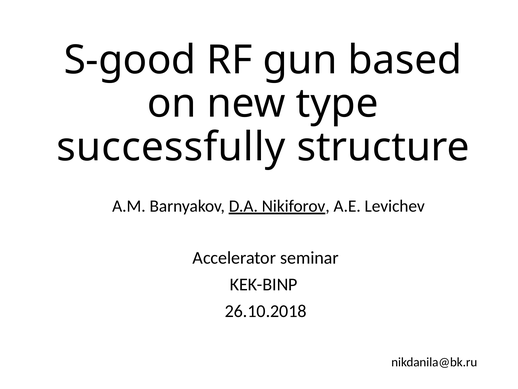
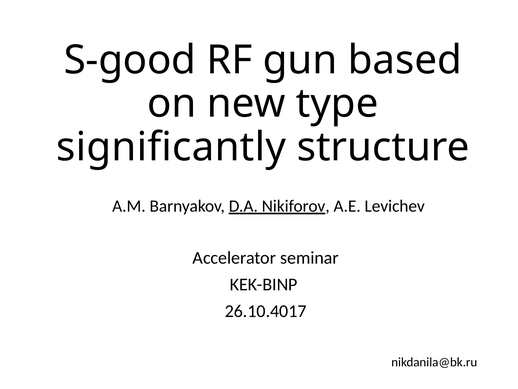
successfully: successfully -> significantly (171, 147)
26.10.2018: 26.10.2018 -> 26.10.4017 (266, 311)
